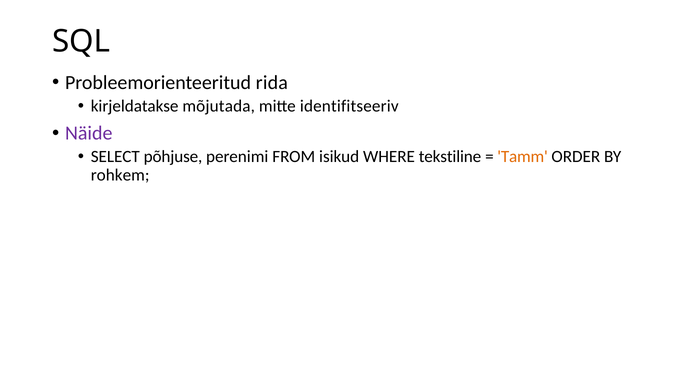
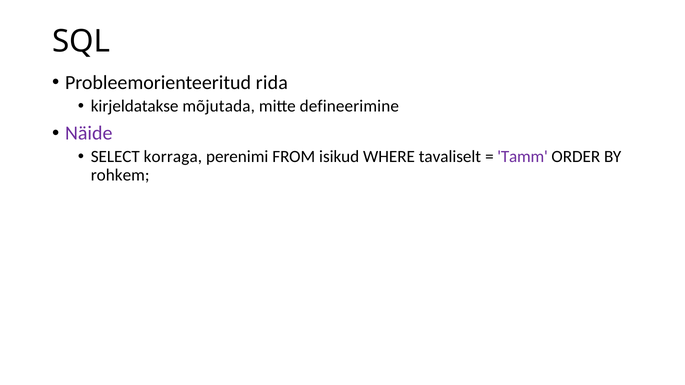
identifitseeriv: identifitseeriv -> defineerimine (349, 106)
põhjuse: põhjuse -> korraga (173, 157)
tekstiline: tekstiline -> tavaliselt (450, 157)
Tamm colour: orange -> purple (523, 157)
